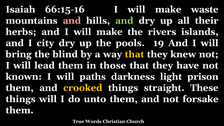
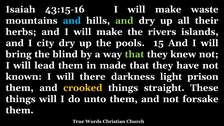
66:15-16: 66:15-16 -> 43:15-16 (65, 9)
and colour: pink -> light blue (72, 21)
19: 19 -> 15 (159, 43)
that colour: yellow -> light green (134, 54)
those: those -> made (113, 65)
paths: paths -> there (93, 77)
